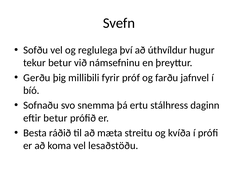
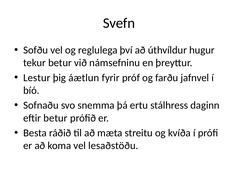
Gerðu: Gerðu -> Lestur (37, 77)
millibili: millibili -> áætlun (84, 77)
